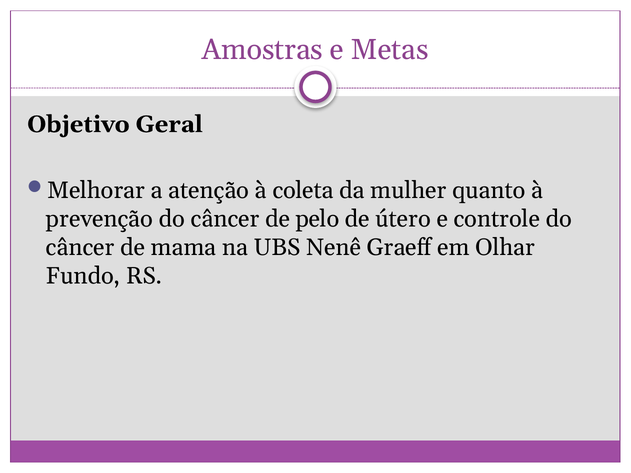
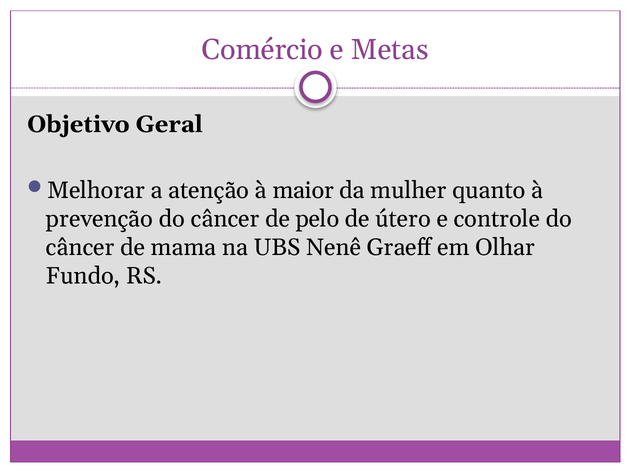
Amostras: Amostras -> Comércio (262, 50)
coleta: coleta -> maior (303, 191)
